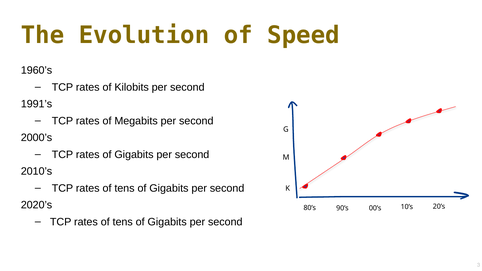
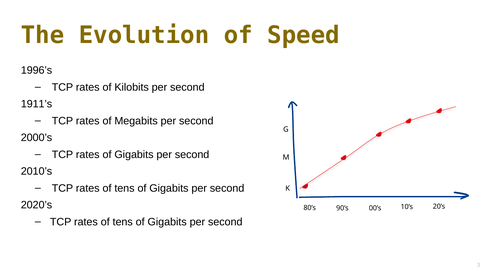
1960’s: 1960’s -> 1996’s (37, 70)
1991’s: 1991’s -> 1911’s (37, 104)
